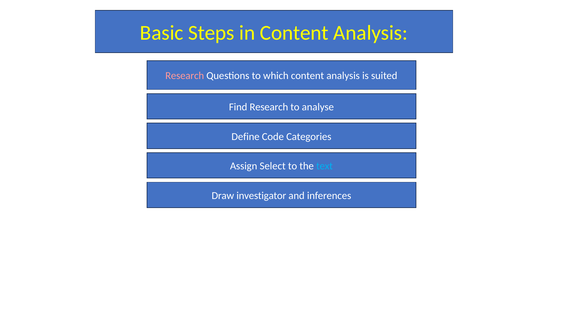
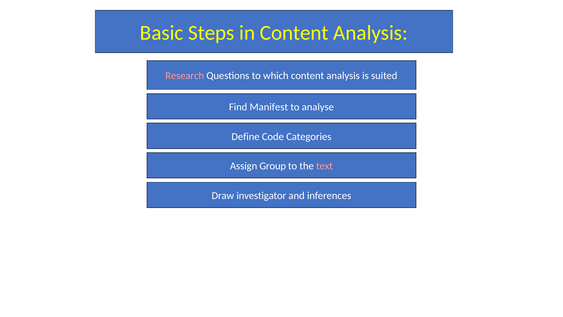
Find Research: Research -> Manifest (269, 107)
Select: Select -> Group (273, 166)
text colour: light blue -> pink (325, 166)
